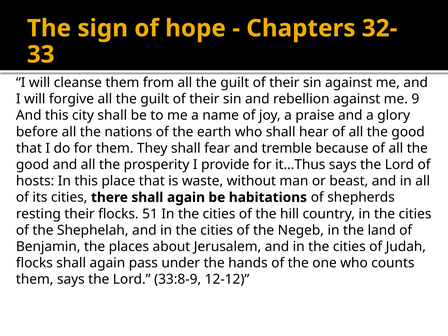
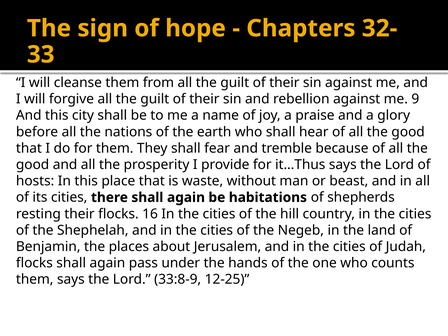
51: 51 -> 16 (150, 214)
12-12: 12-12 -> 12-25 (227, 279)
